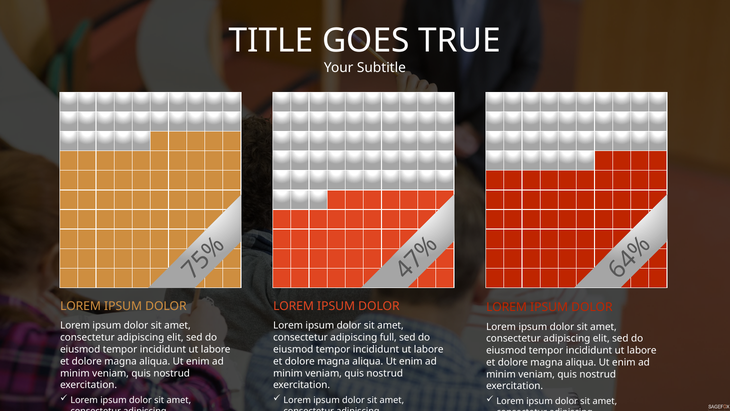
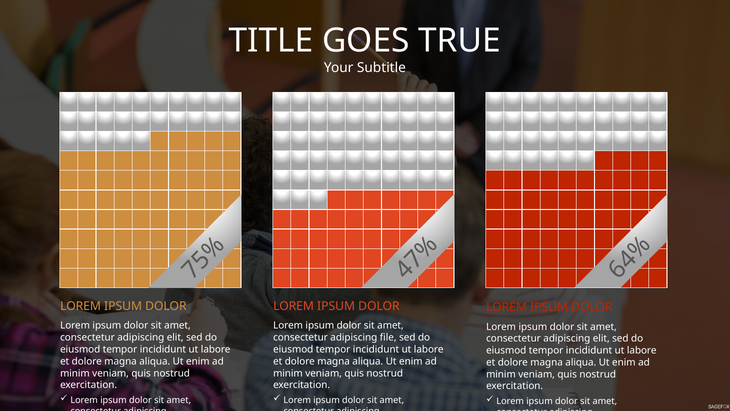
full: full -> file (388, 337)
